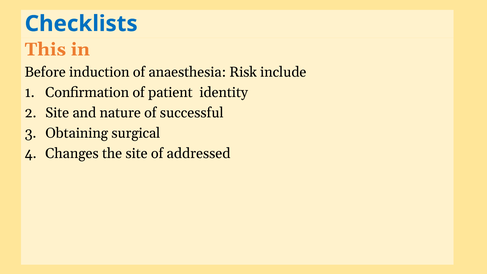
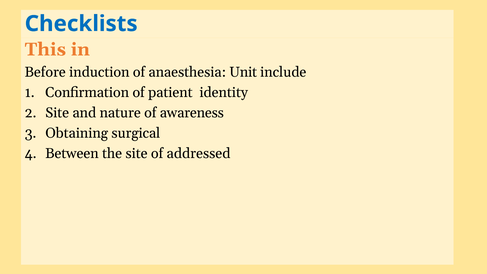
Risk: Risk -> Unit (243, 72)
successful: successful -> awareness (192, 113)
Changes: Changes -> Between (72, 154)
